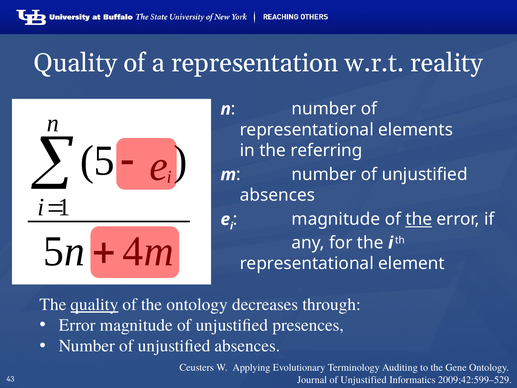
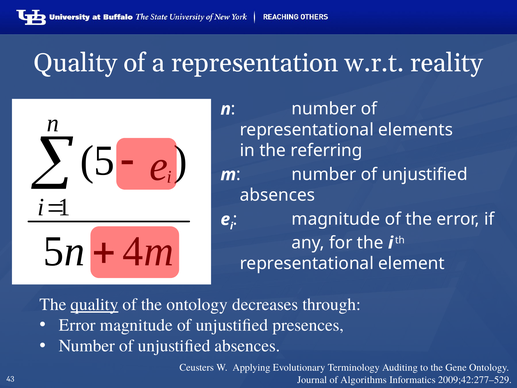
the underline: present -> none (419, 219)
Journal of Unjustified: Unjustified -> Algorithms (364, 380)
2009;42:599–529: 2009;42:599–529 -> 2009;42:277–529 (475, 380)
